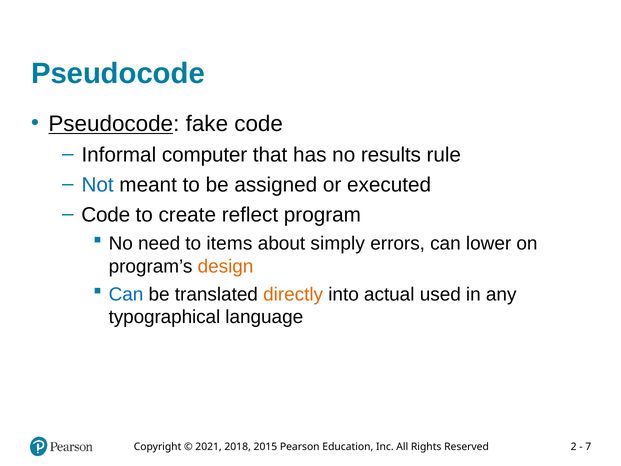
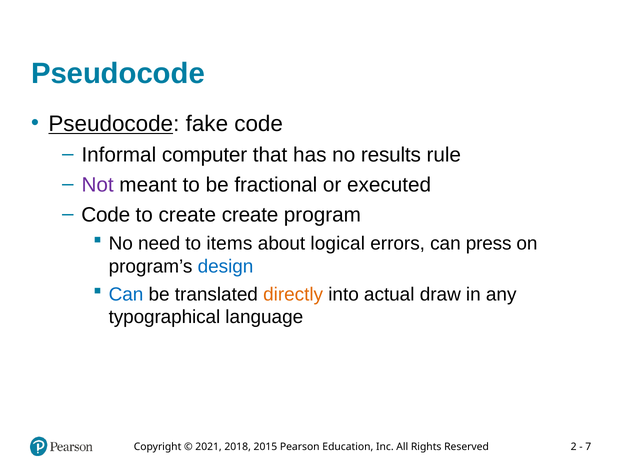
Not colour: blue -> purple (98, 185)
assigned: assigned -> fractional (276, 185)
create reflect: reflect -> create (250, 215)
simply: simply -> logical (338, 244)
lower: lower -> press (489, 244)
design colour: orange -> blue (226, 266)
used: used -> draw (440, 294)
